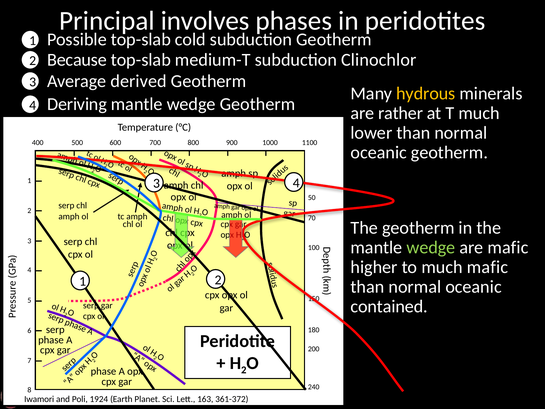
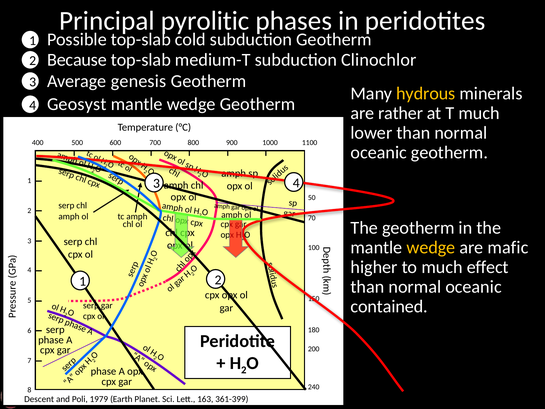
involves: involves -> pyrolitic (205, 21)
derived: derived -> genesis (139, 81)
Deriving: Deriving -> Geosyst (77, 104)
wedge colour: light green -> yellow (431, 247)
much mafic: mafic -> effect (488, 267)
Iwamori: Iwamori -> Descent (39, 399)
1924: 1924 -> 1979 (99, 399)
361-372: 361-372 -> 361-399 (232, 399)
